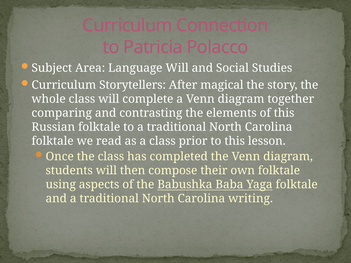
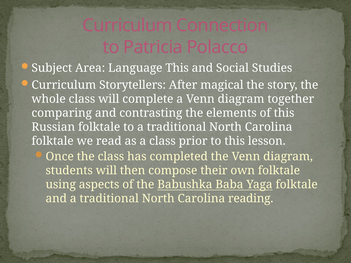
Language Will: Will -> This (177, 68)
writing: writing -> reading (251, 199)
